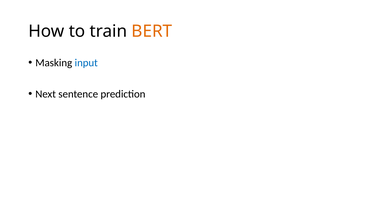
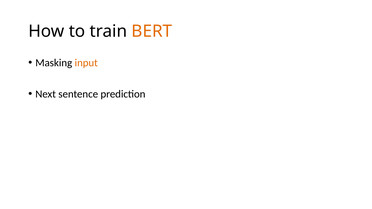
input colour: blue -> orange (86, 63)
